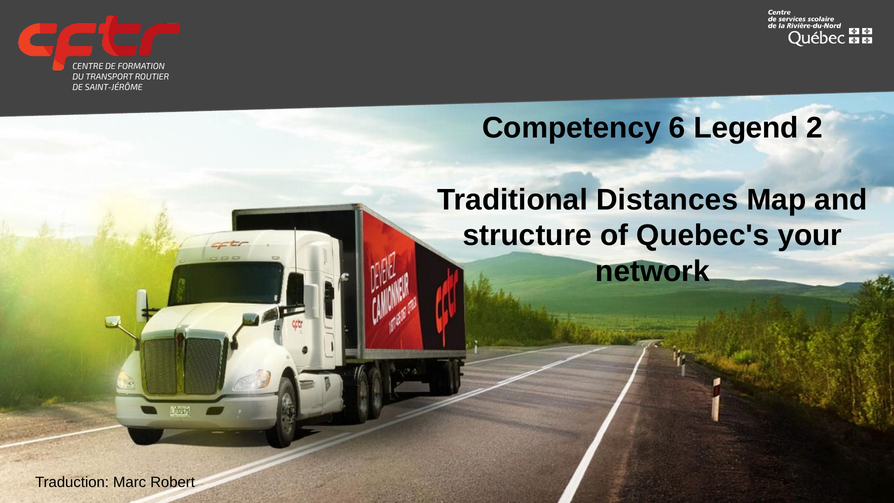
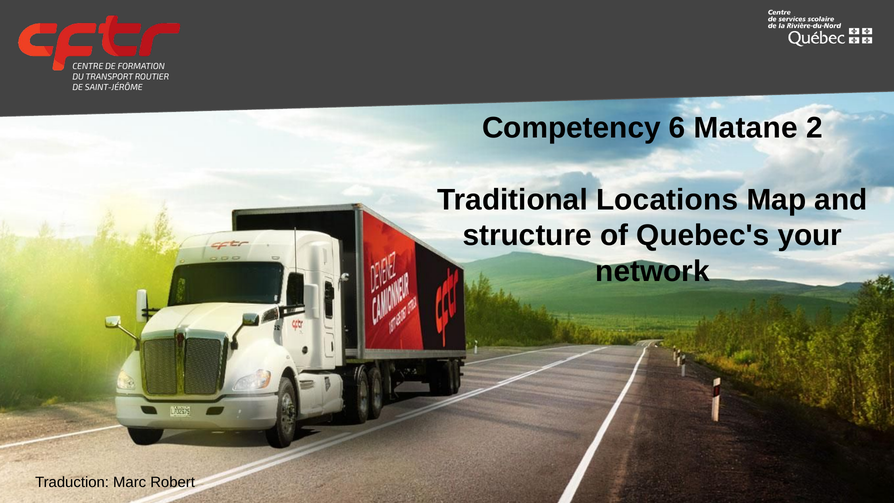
Legend: Legend -> Matane (746, 128)
Distances: Distances -> Locations (667, 200)
